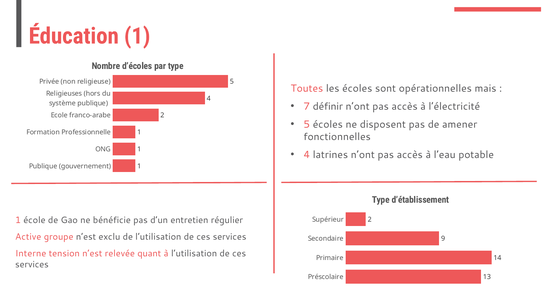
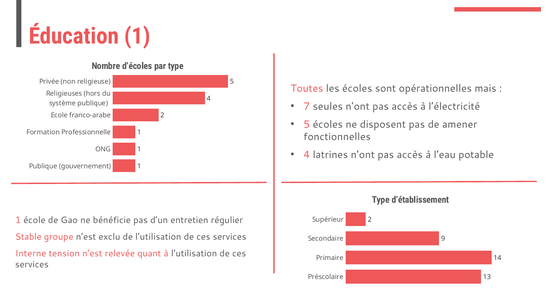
définir: définir -> seules (328, 106)
Active: Active -> Stable (28, 237)
